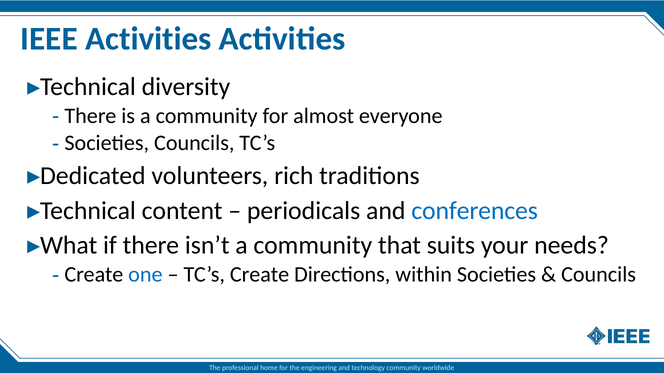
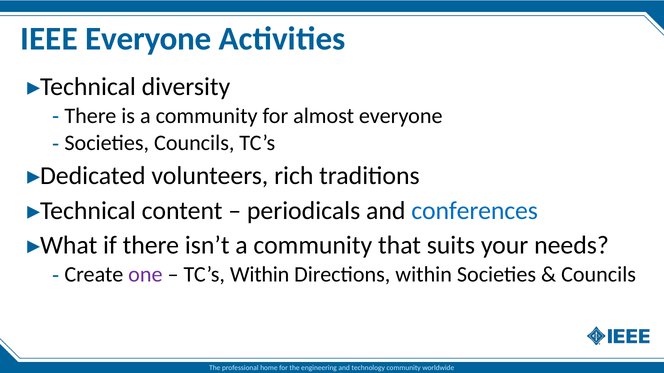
IEEE Activities: Activities -> Everyone (149, 39)
one colour: blue -> purple (145, 275)
TC’s Create: Create -> Within (260, 275)
